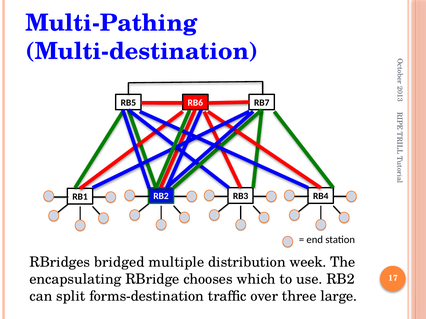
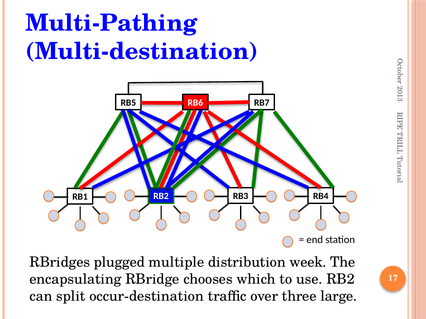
bridged: bridged -> plugged (119, 263)
forms-destination: forms-destination -> occur-destination (147, 297)
